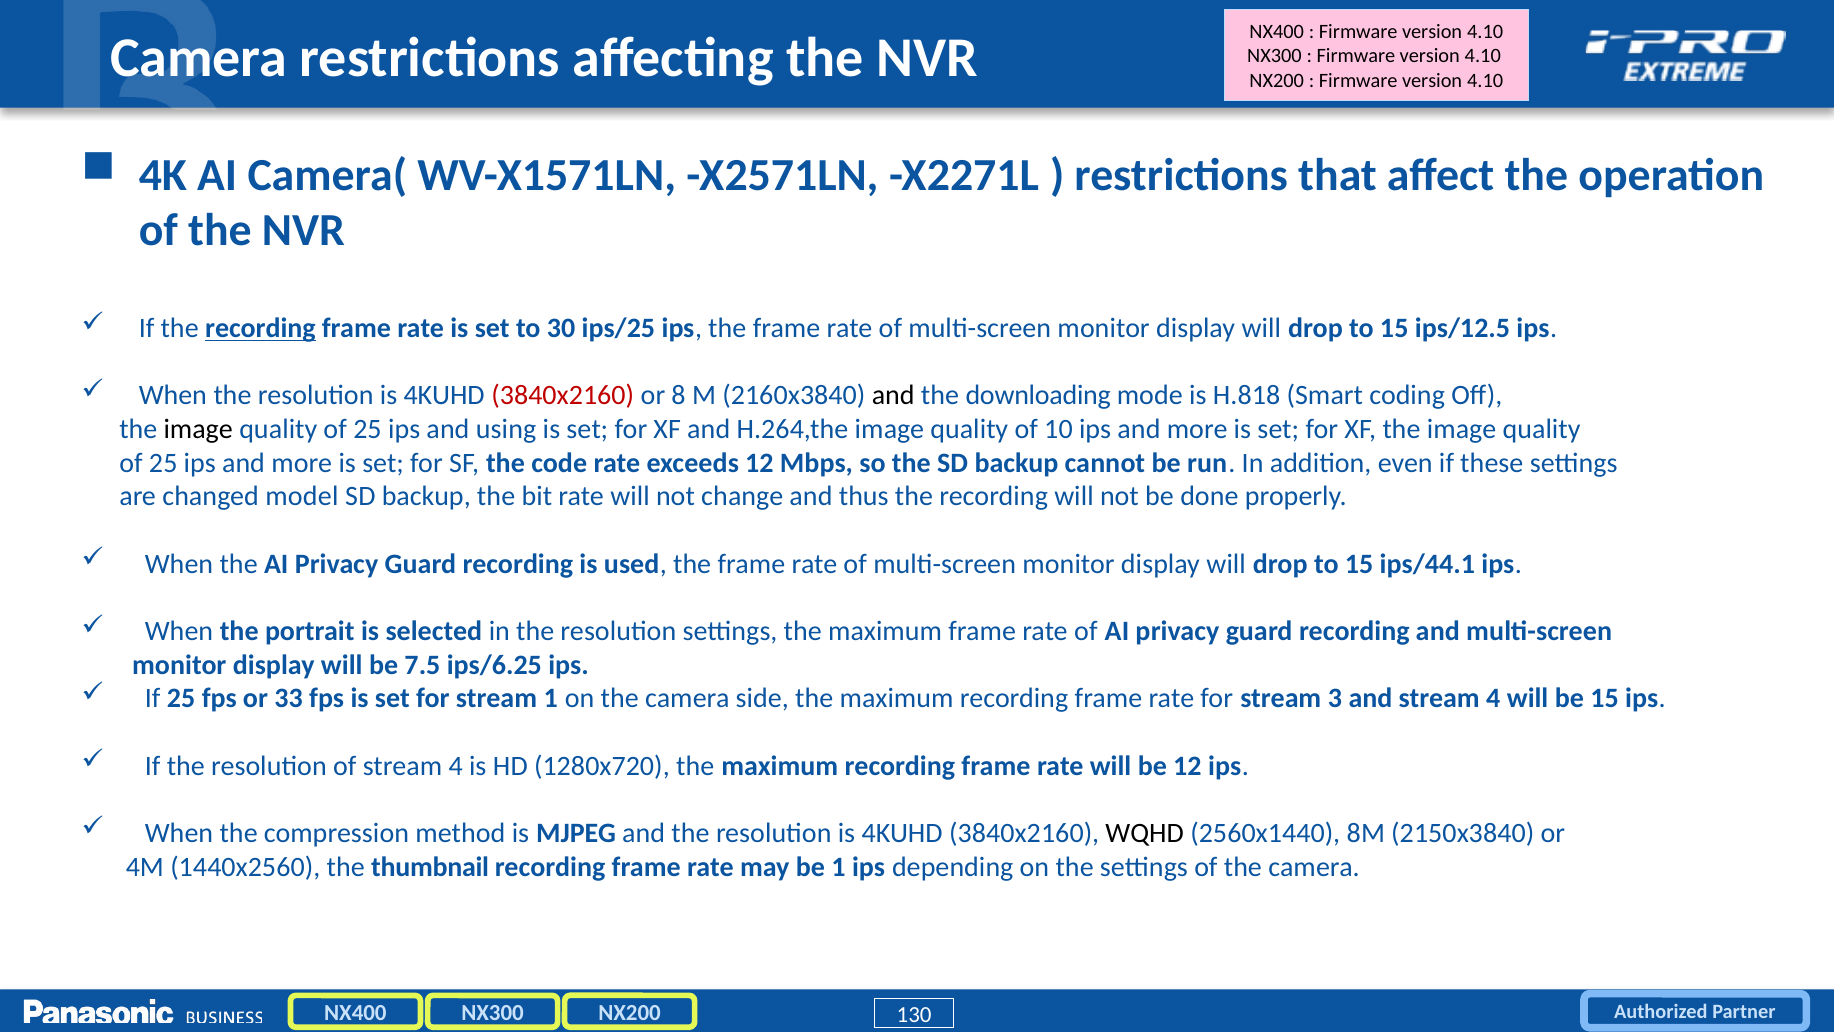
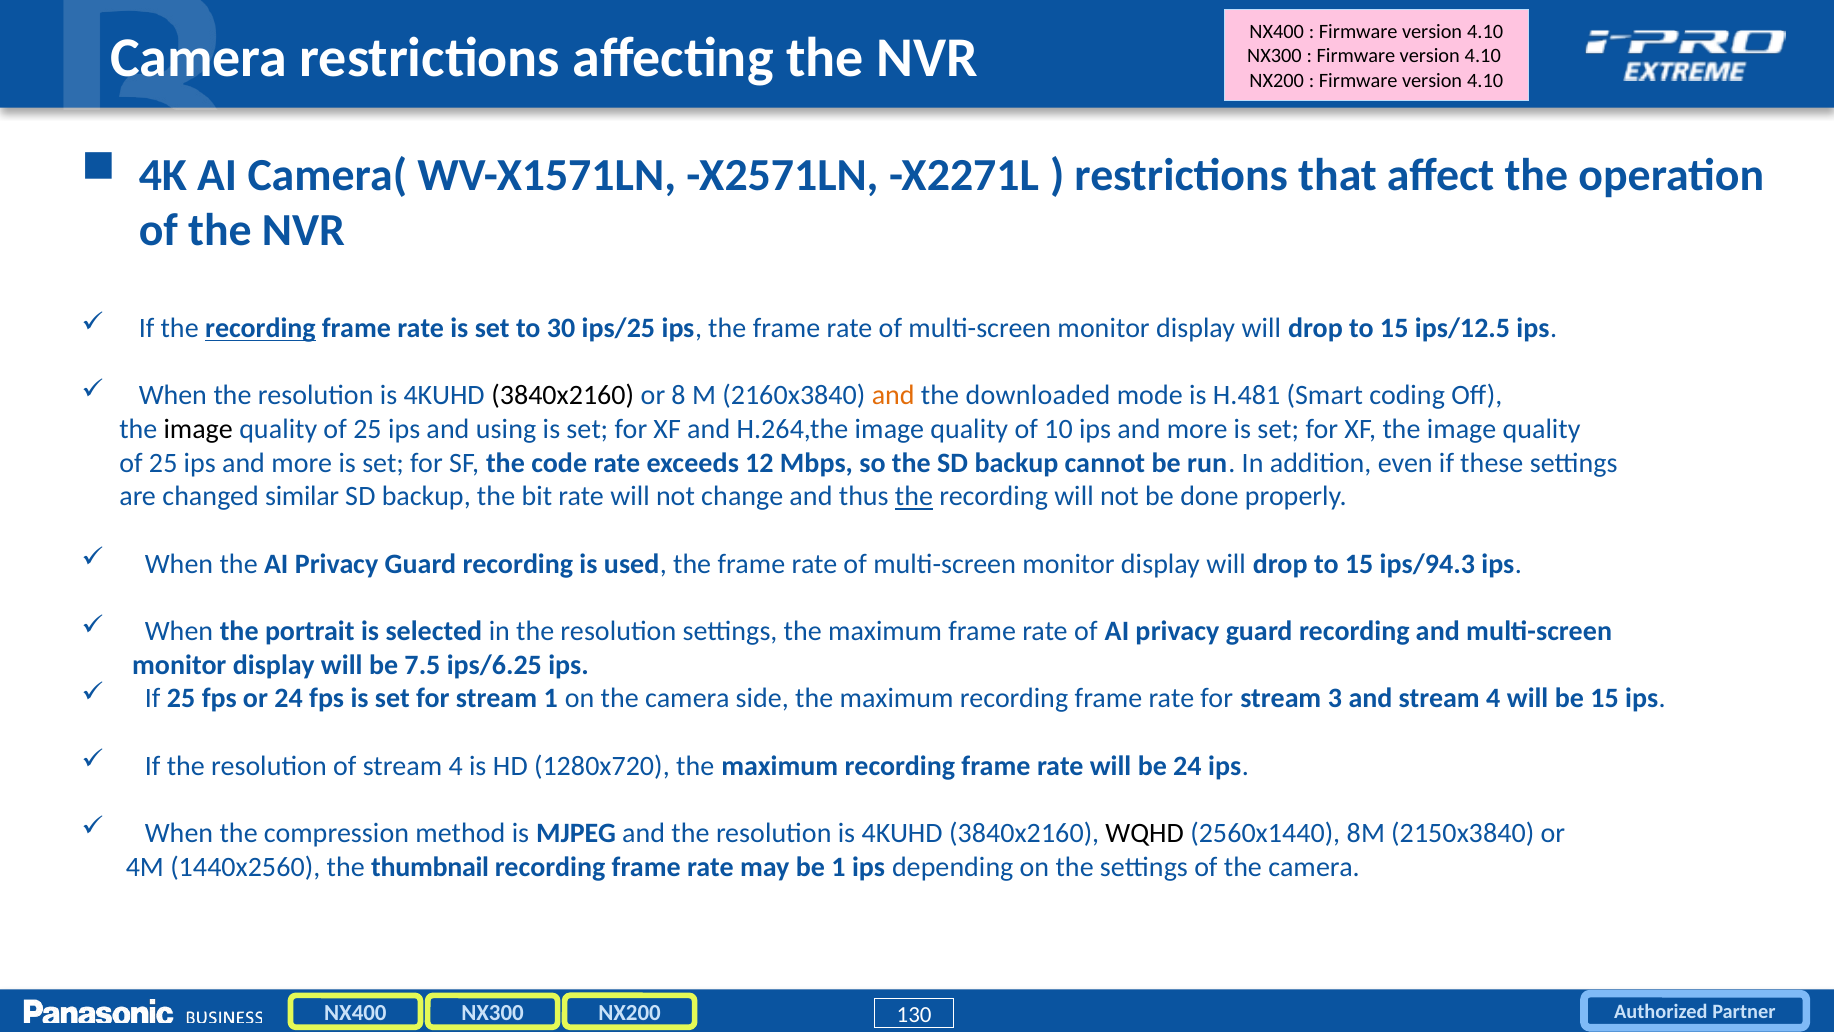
3840x2160 colour: red -> black (563, 396)
and colour: black -> orange (893, 396)
downloading: downloading -> downloaded (1038, 396)
H.818: H.818 -> H.481 (1247, 396)
model: model -> similar (302, 496)
the underline: none -> present (914, 496)
ips/44.1: ips/44.1 -> ips/94.3 (1427, 564)
or 33: 33 -> 24 (289, 698)
be 12: 12 -> 24 (1187, 766)
